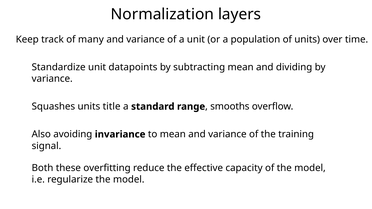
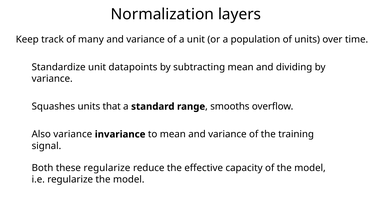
title: title -> that (112, 107)
Also avoiding: avoiding -> variance (73, 134)
these overfitting: overfitting -> regularize (107, 168)
